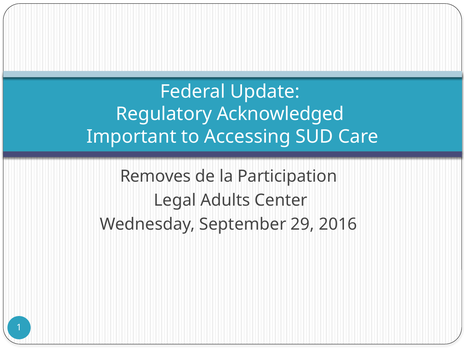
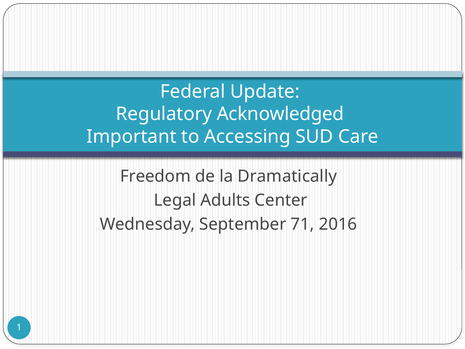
Removes: Removes -> Freedom (155, 176)
Participation: Participation -> Dramatically (287, 176)
29: 29 -> 71 (303, 224)
